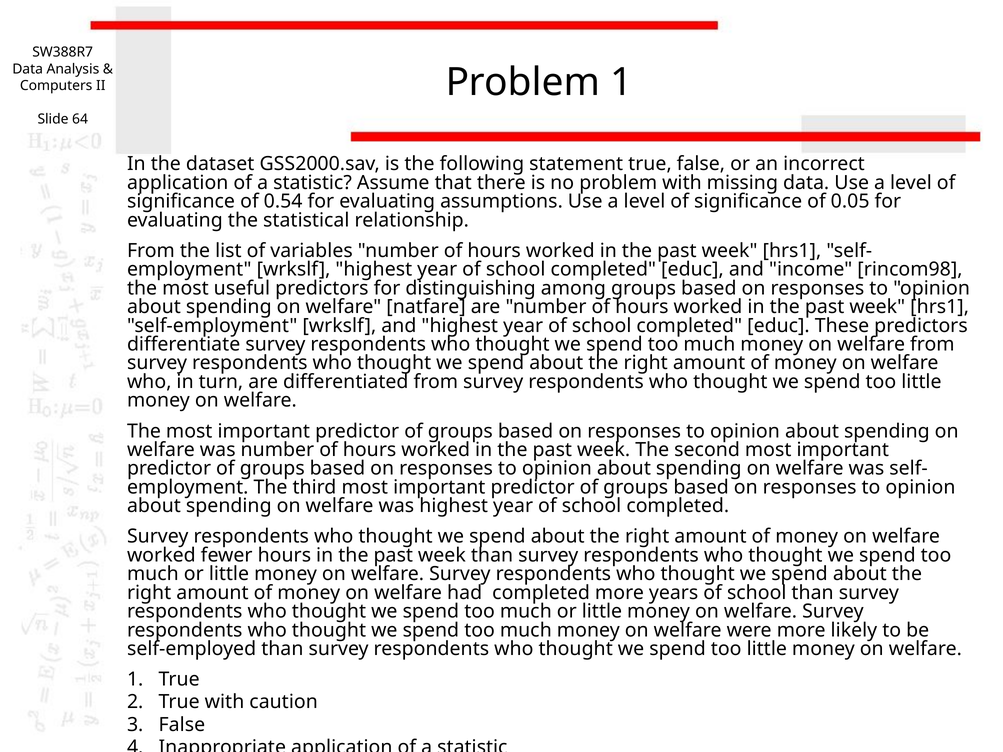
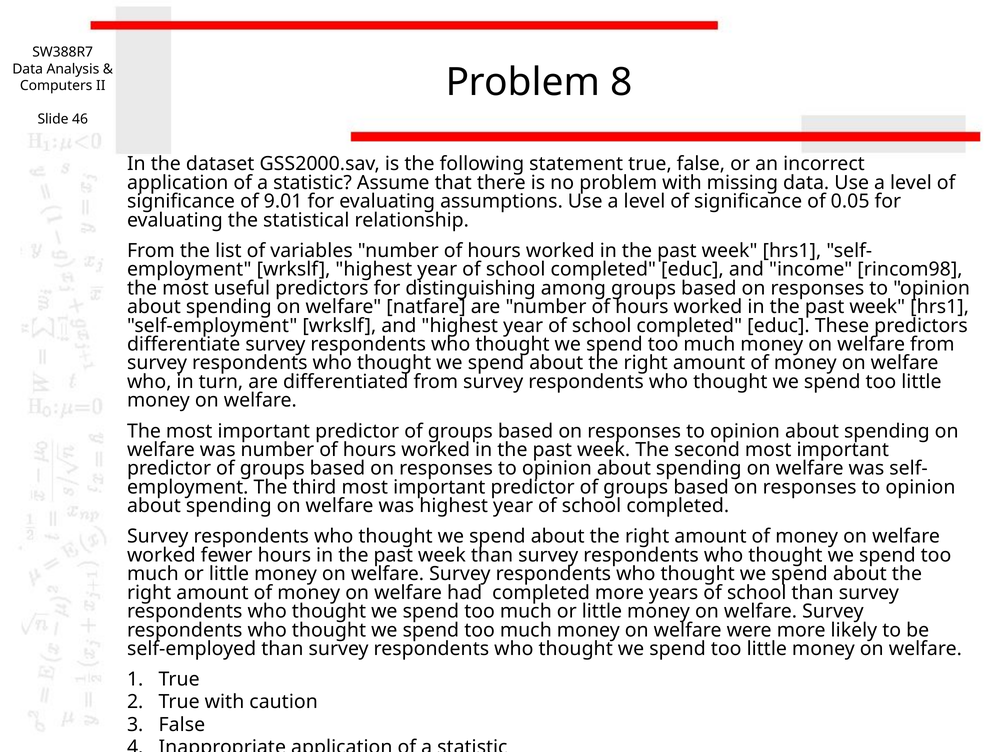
Problem 1: 1 -> 8 (621, 83)
64: 64 -> 46 (80, 119)
0.54: 0.54 -> 9.01 (283, 201)
